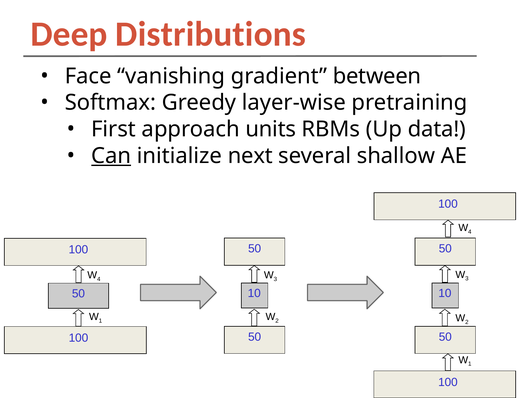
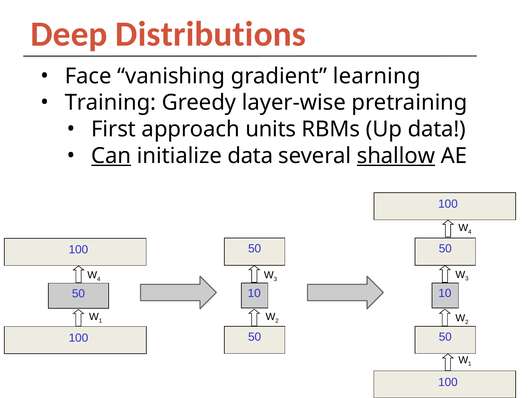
between: between -> learning (377, 76)
Softmax: Softmax -> Training (110, 103)
initialize next: next -> data (250, 156)
shallow underline: none -> present (396, 156)
